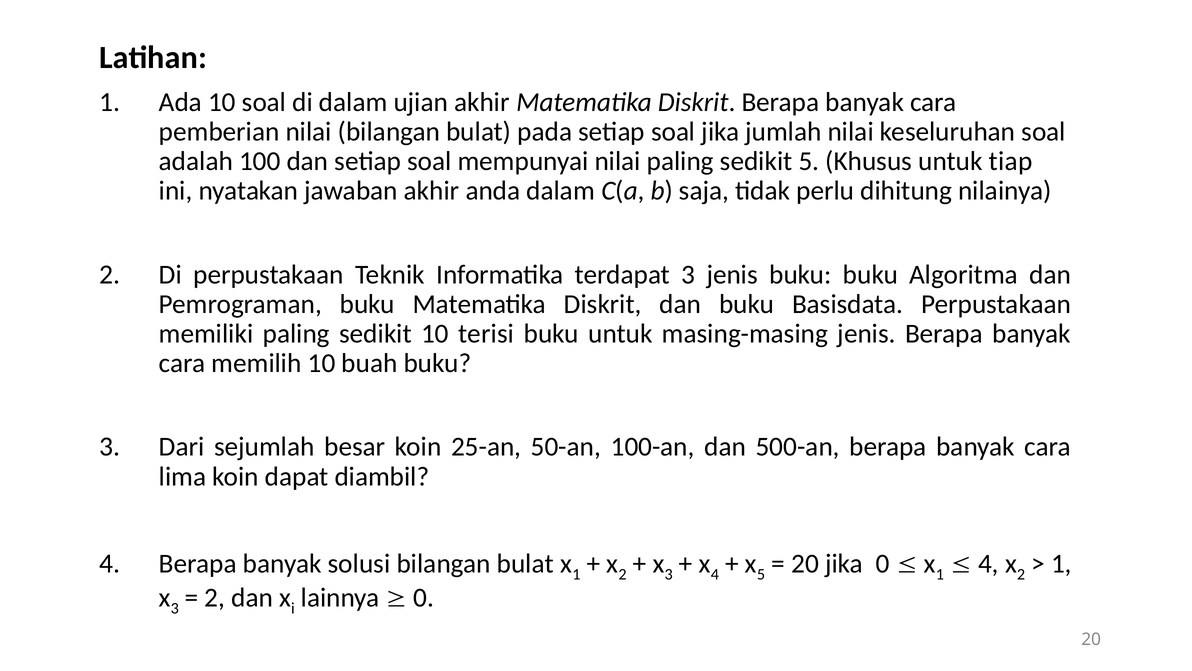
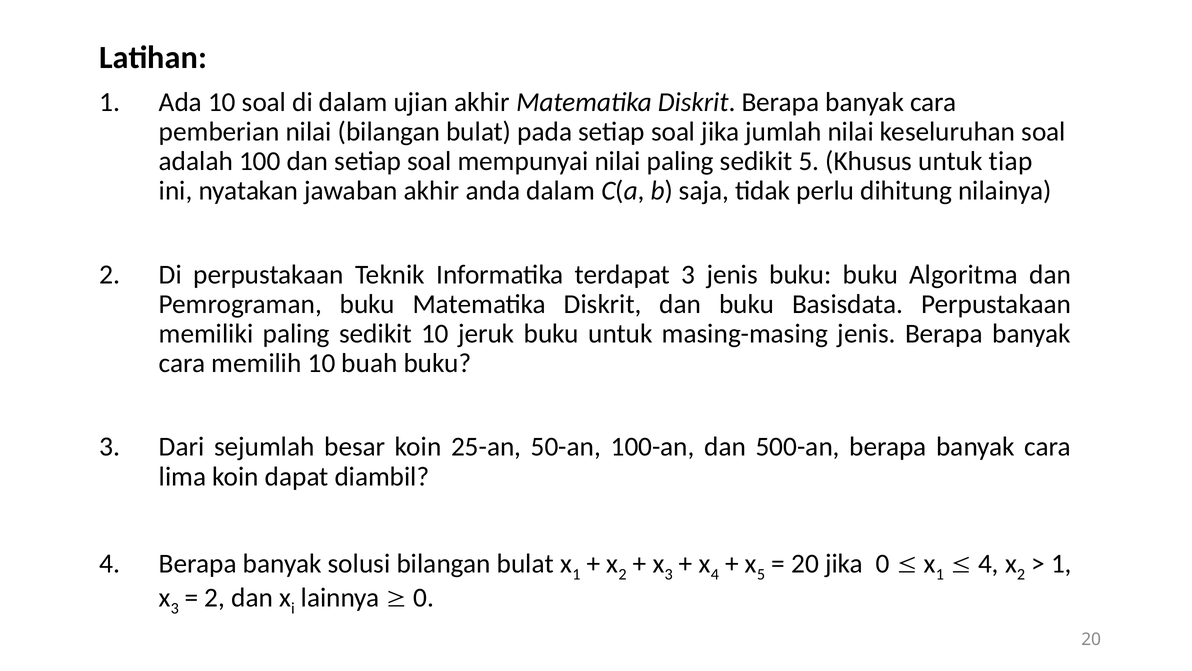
terisi: terisi -> jeruk (486, 333)
